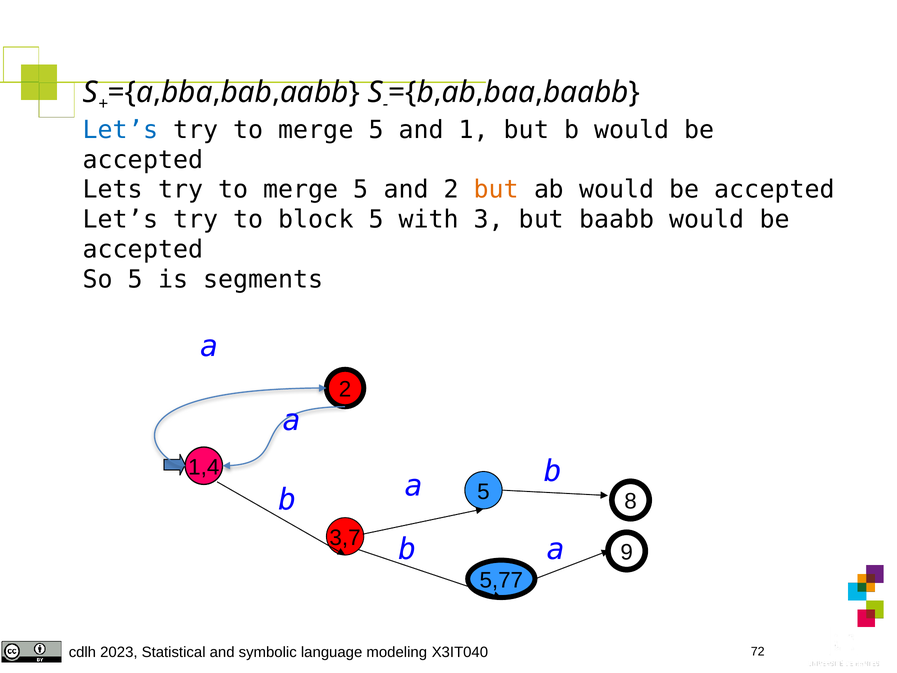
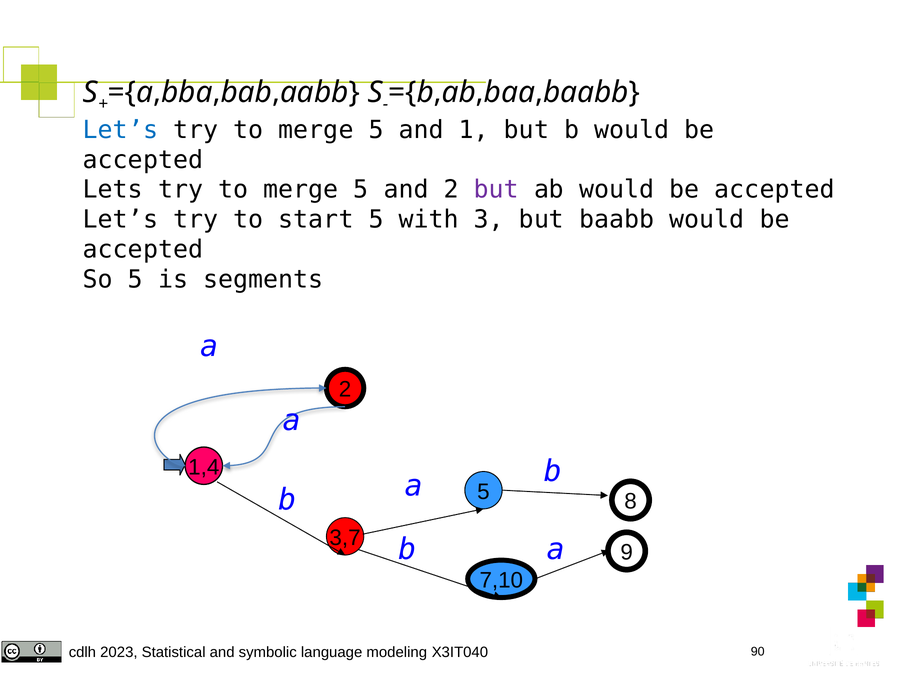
but colour: orange -> purple (496, 190)
block: block -> start (316, 220)
5,77: 5,77 -> 7,10 (501, 580)
72: 72 -> 90 (758, 651)
